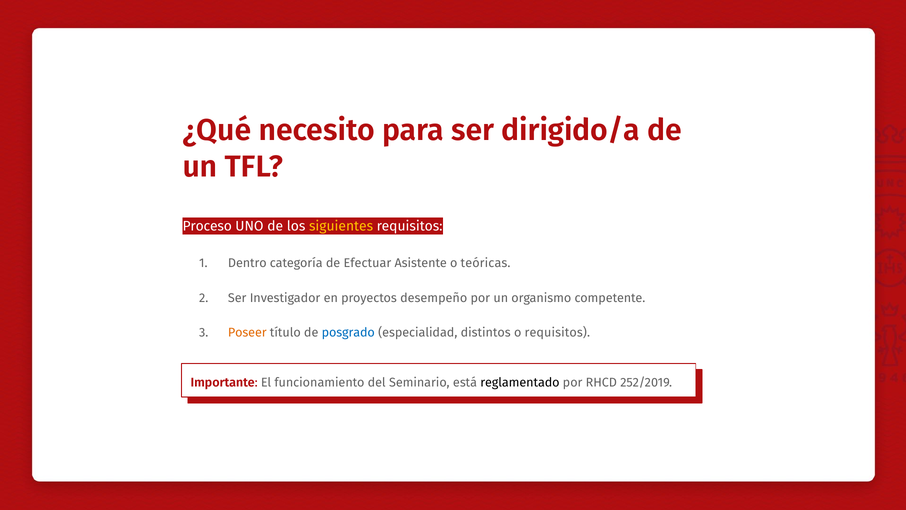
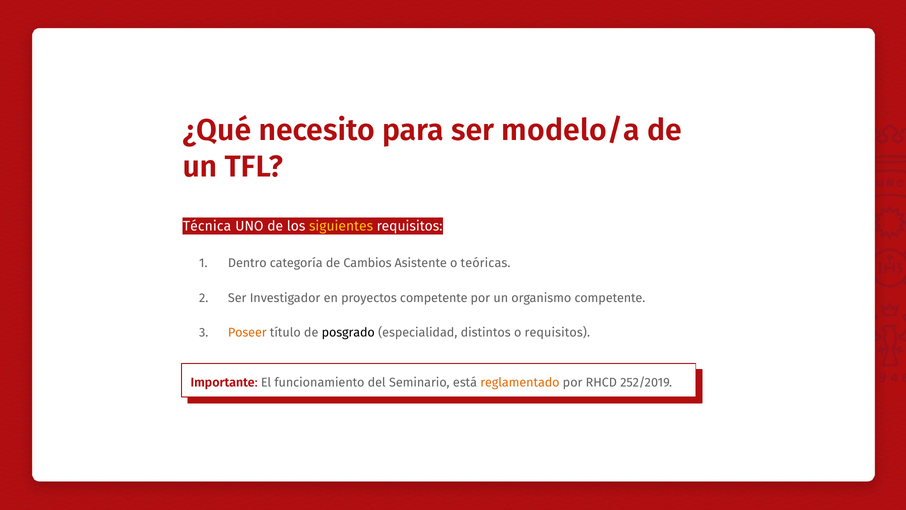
dirigido/a: dirigido/a -> modelo/a (570, 130)
Proceso: Proceso -> Técnica (207, 226)
Efectuar: Efectuar -> Cambios (368, 263)
proyectos desempeño: desempeño -> competente (434, 298)
posgrado colour: blue -> black (348, 333)
reglamentado colour: black -> orange (520, 383)
